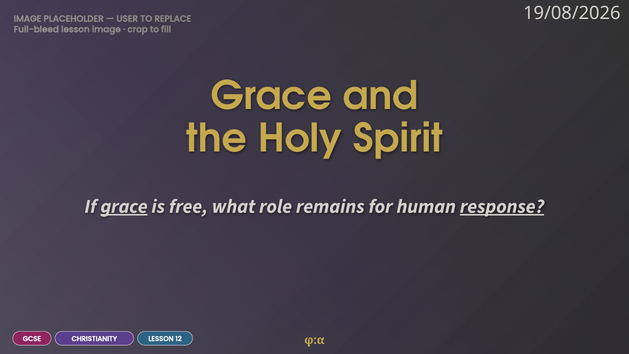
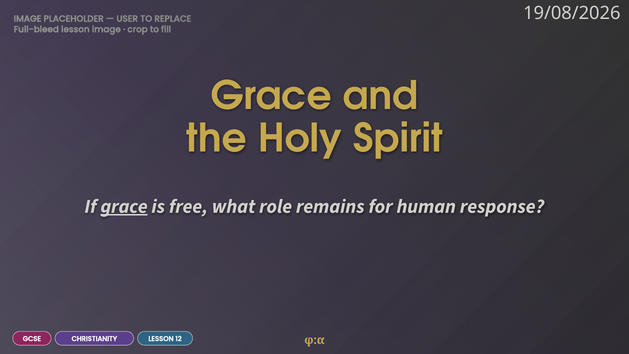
response underline: present -> none (502, 206)
